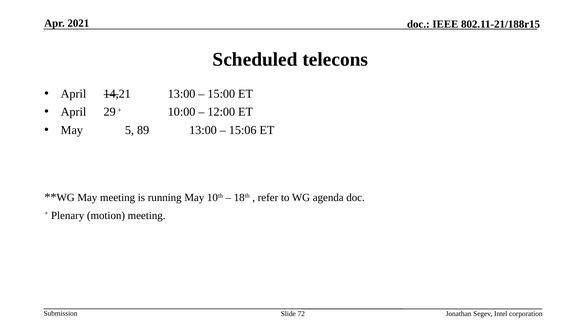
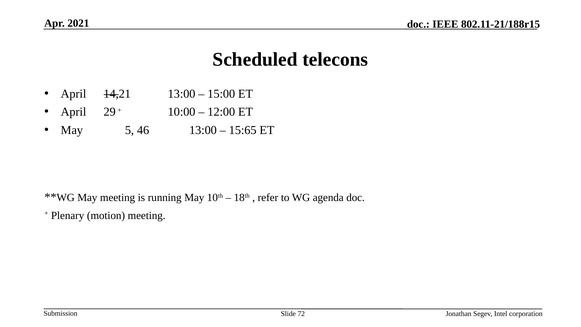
89: 89 -> 46 (143, 130)
15:06: 15:06 -> 15:65 (243, 130)
